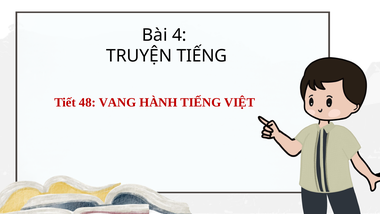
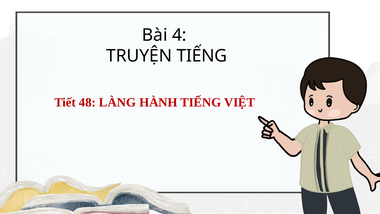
VANG: VANG -> LÀNG (117, 102)
